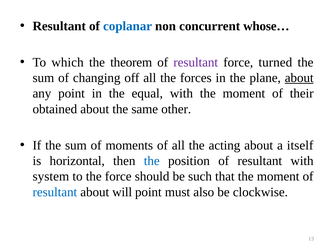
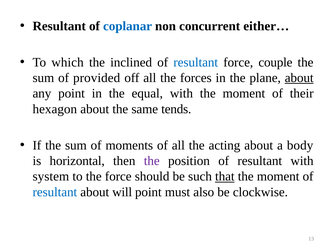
whose…: whose… -> either… (266, 26)
theorem: theorem -> inclined (131, 62)
resultant colour: purple -> blue (196, 62)
turned: turned -> couple (275, 62)
changing: changing -> provided (97, 78)
obtained: obtained -> hexagon (55, 109)
other: other -> tends (176, 109)
itself: itself -> body (300, 146)
the colour: blue -> purple (152, 161)
that underline: none -> present (225, 177)
